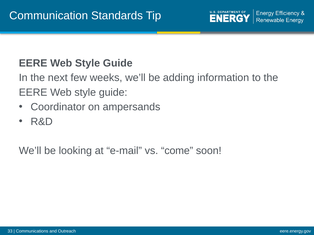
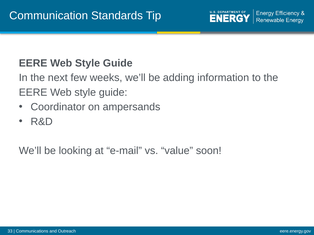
come: come -> value (177, 151)
